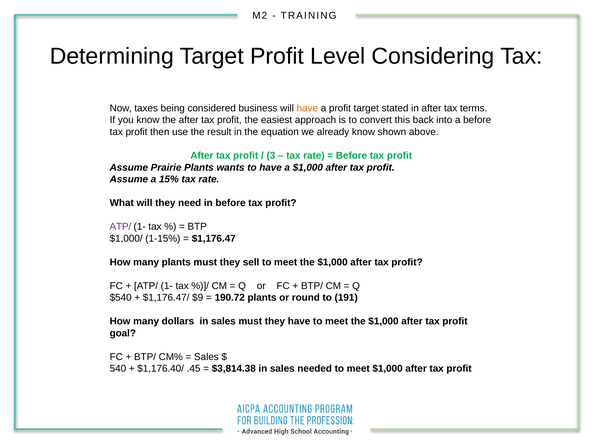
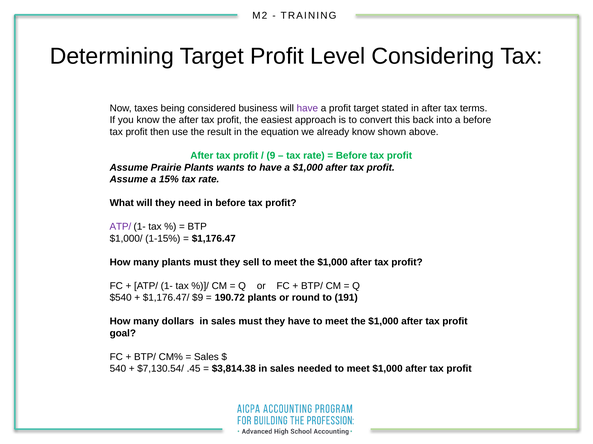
have colour: orange -> purple (307, 108)
3: 3 -> 9 (271, 156)
$1,176.40/: $1,176.40/ -> $7,130.54/ (161, 369)
